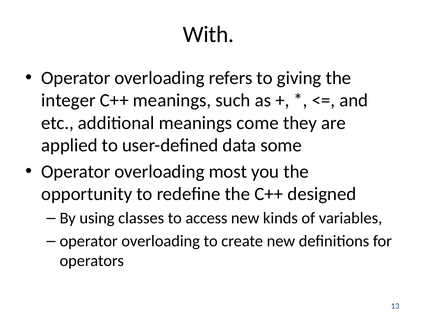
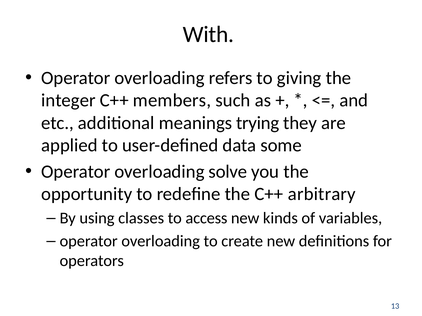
C++ meanings: meanings -> members (172, 101)
come: come -> trying (258, 123)
most: most -> solve (228, 172)
designed: designed -> arbitrary (322, 194)
